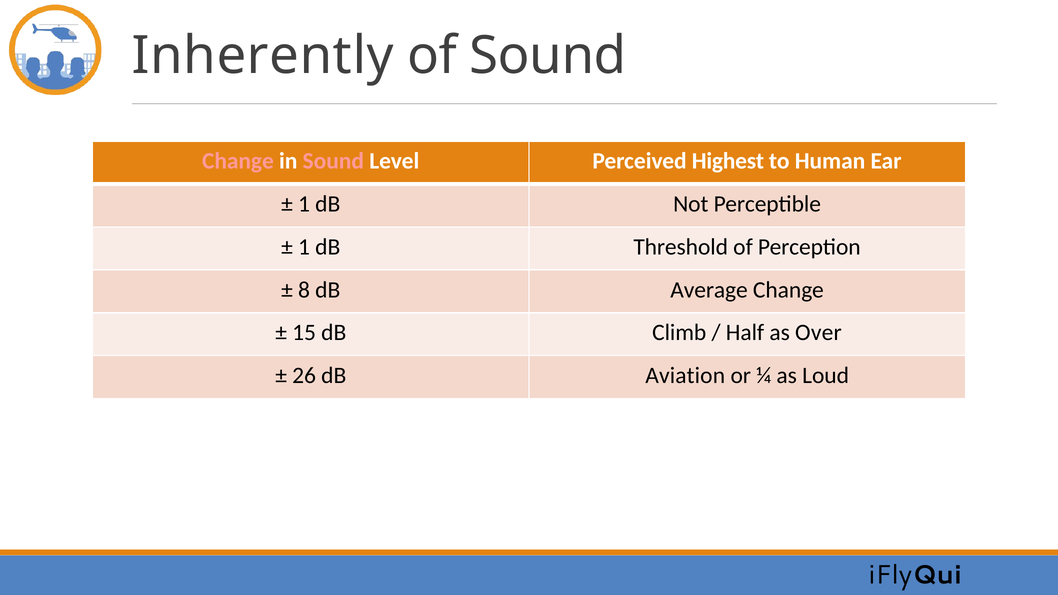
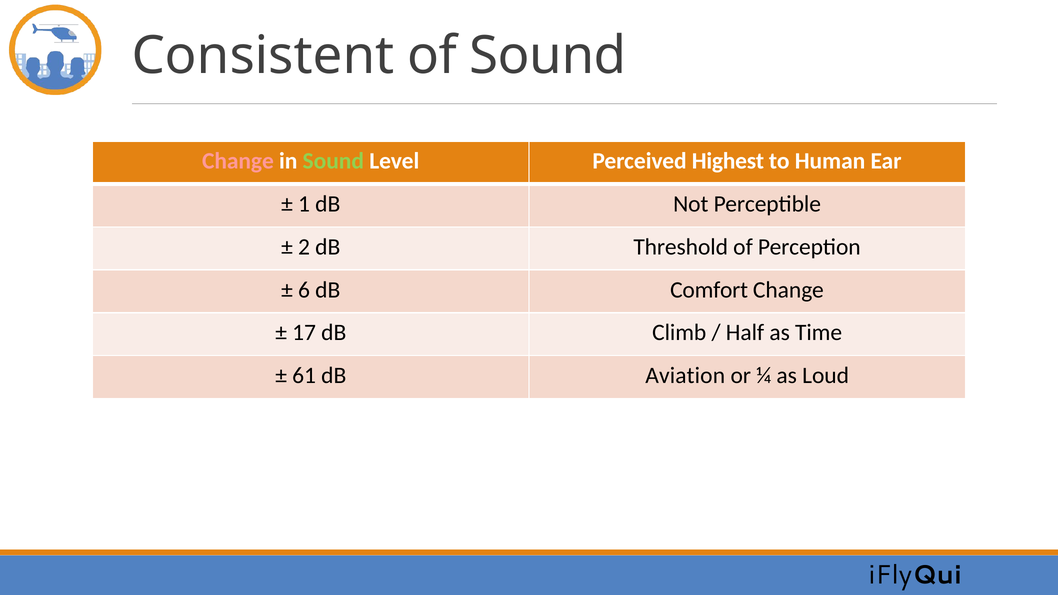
Inherently: Inherently -> Consistent (263, 56)
Sound colour: pink -> light green (333, 161)
1: 1 -> 2 (304, 247)
8: 8 -> 6 (304, 290)
Average: Average -> Comfort (709, 290)
15: 15 -> 17 (304, 333)
Over: Over -> Time (819, 333)
26: 26 -> 61 (304, 376)
